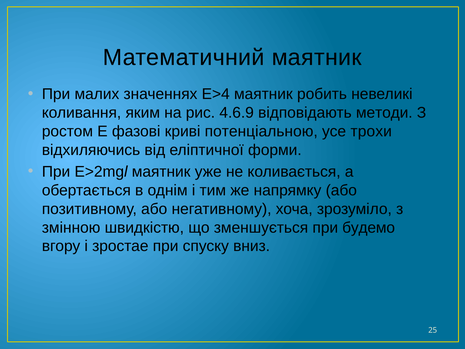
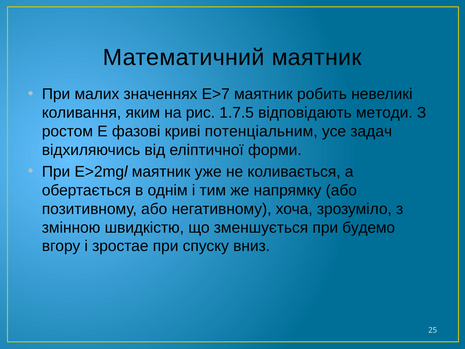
E>4: E>4 -> E>7 (216, 94)
4.6.9: 4.6.9 -> 1.7.5 (237, 113)
потенціальною: потенціальною -> потенціальним (261, 131)
трохи: трохи -> задач (371, 131)
